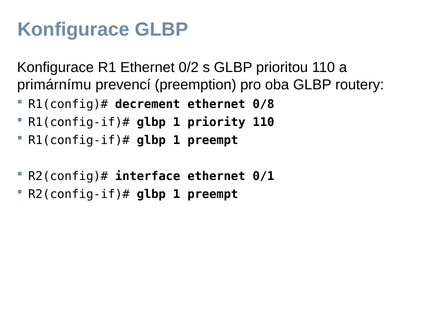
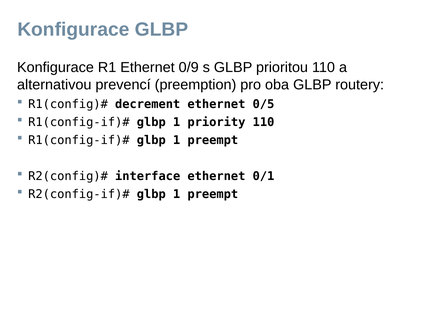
0/2: 0/2 -> 0/9 (189, 67)
primárnímu: primárnímu -> alternativou (54, 85)
0/8: 0/8 -> 0/5 (264, 104)
